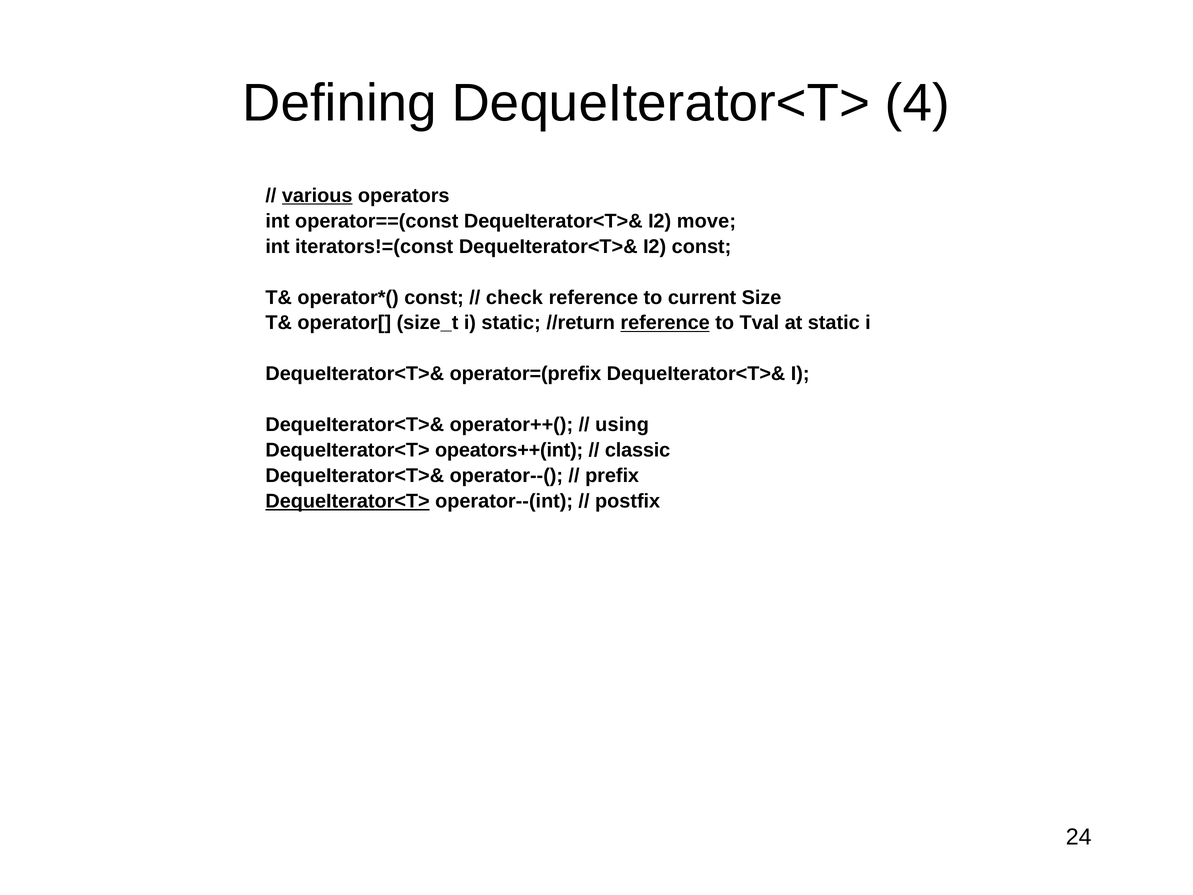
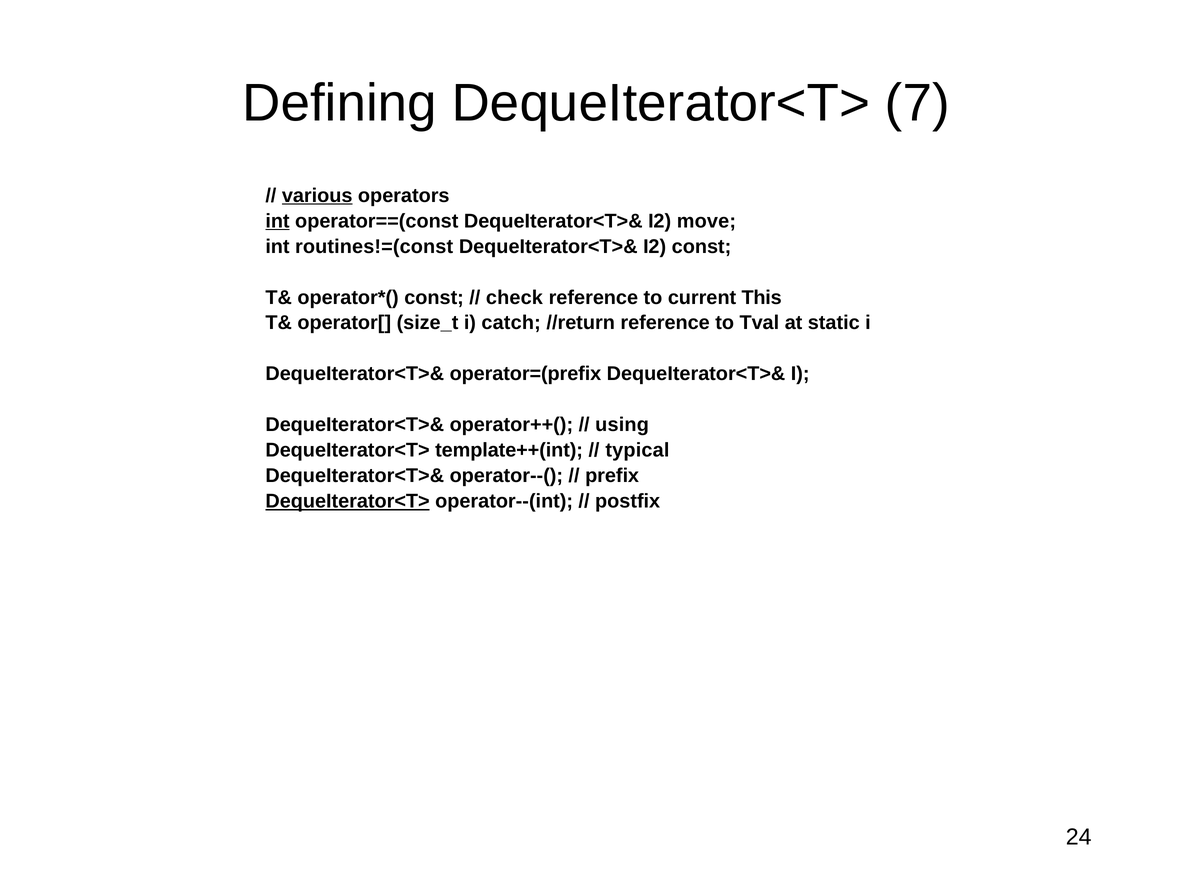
4: 4 -> 7 (917, 103)
int underline: none -> present (278, 221)
iterators!=(const: iterators!=(const -> routines!=(const (374, 246)
Size: Size -> This (762, 297)
i static: static -> catch (511, 323)
reference underline: present -> none (665, 323)
opeators++(int: opeators++(int -> template++(int (509, 450)
classic: classic -> typical (637, 450)
